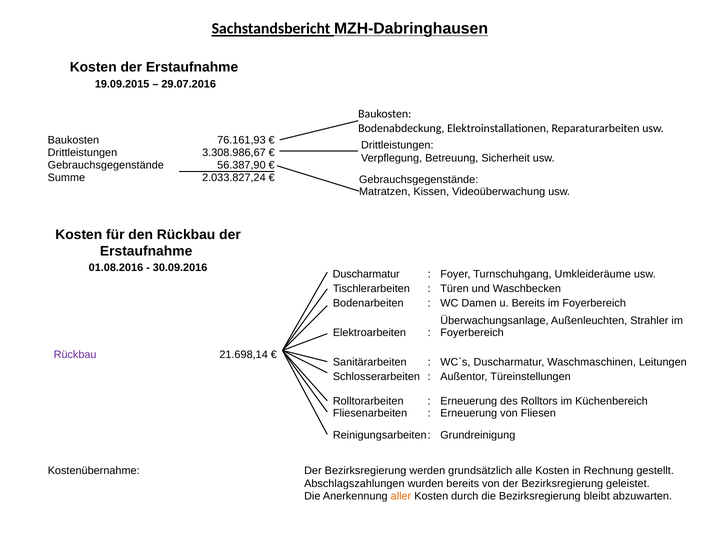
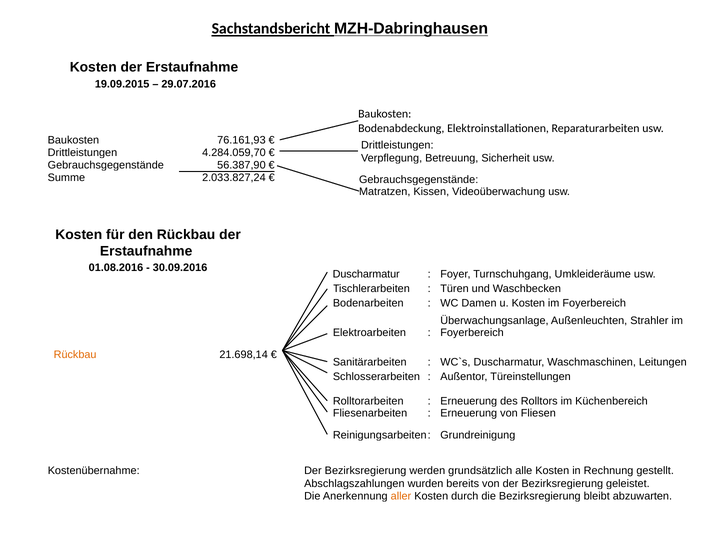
3.308.986,67: 3.308.986,67 -> 4.284.059,70 (234, 153)
u Bereits: Bereits -> Kosten (528, 303)
Rückbau colour: purple -> orange (75, 355)
